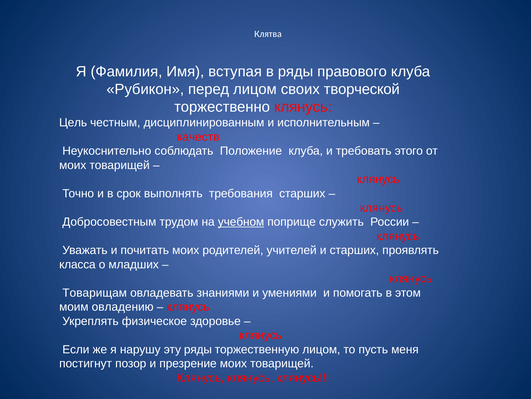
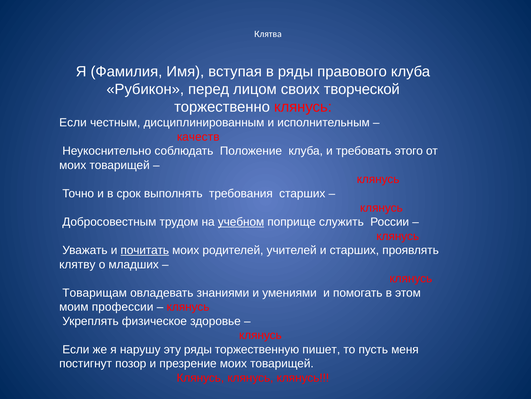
Цель: Цель -> Если (73, 122)
почитать underline: none -> present (145, 250)
класса: класса -> клятву (77, 264)
овладению: овладению -> профессии (123, 306)
торжественную лицом: лицом -> пишет (321, 349)
